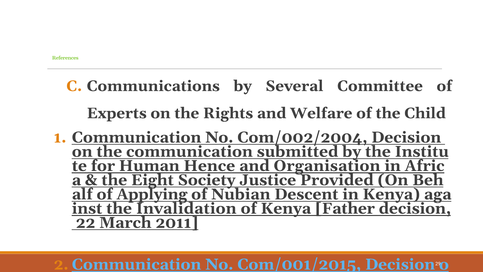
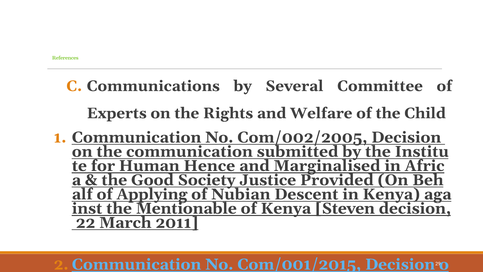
Com/002/2004: Com/002/2004 -> Com/002/2005 (302, 137)
Organisation: Organisation -> Marginalised (327, 166)
Eight: Eight -> Good (152, 180)
Invalidation: Invalidation -> Mentionable (186, 208)
Father: Father -> Steven (345, 208)
